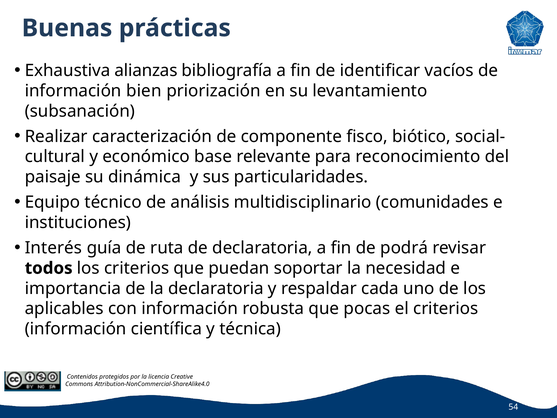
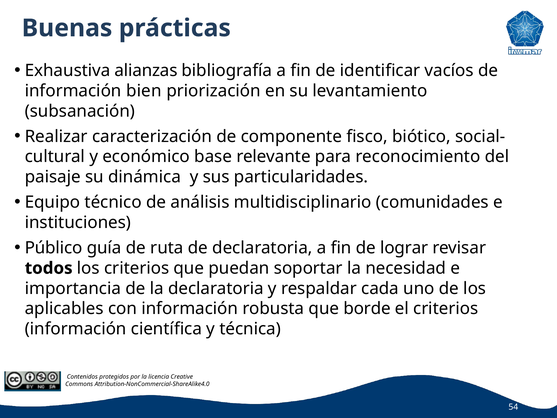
Interés: Interés -> Público (54, 248)
podrá: podrá -> lograr (404, 248)
pocas: pocas -> borde (367, 308)
